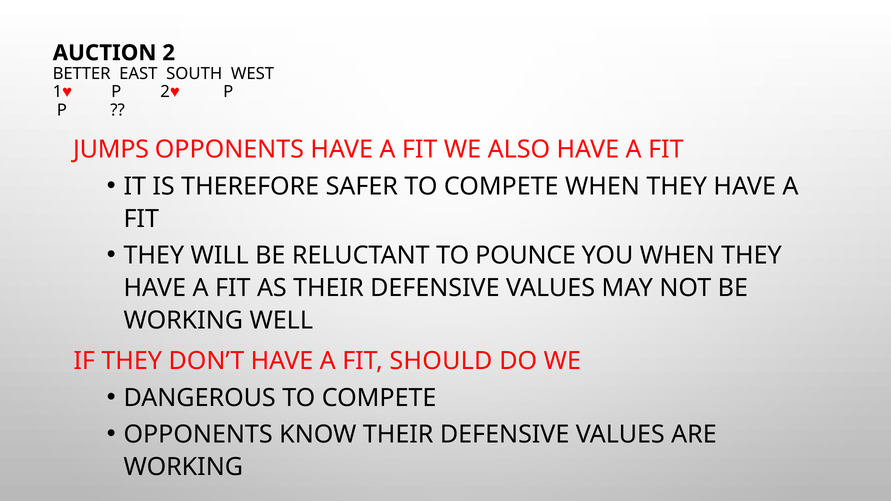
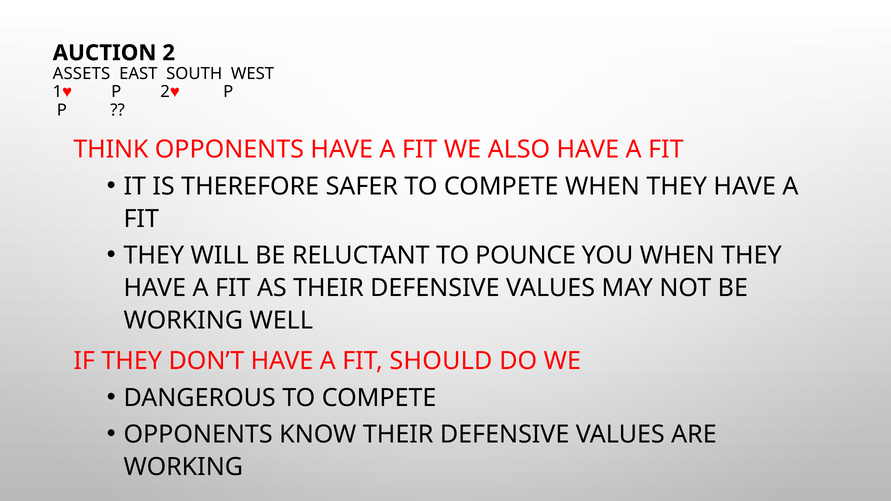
BETTER: BETTER -> ASSETS (81, 74)
JUMPS: JUMPS -> THINK (111, 150)
